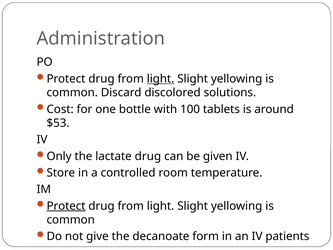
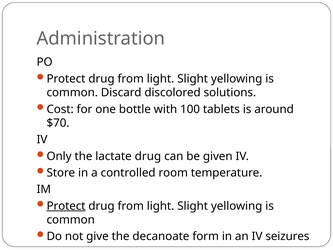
light underline: present -> none (161, 79)
$53: $53 -> $70 (58, 123)
patients: patients -> seizures (287, 236)
